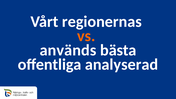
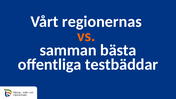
används: används -> samman (68, 50)
analyserad: analyserad -> testbäddar (122, 65)
